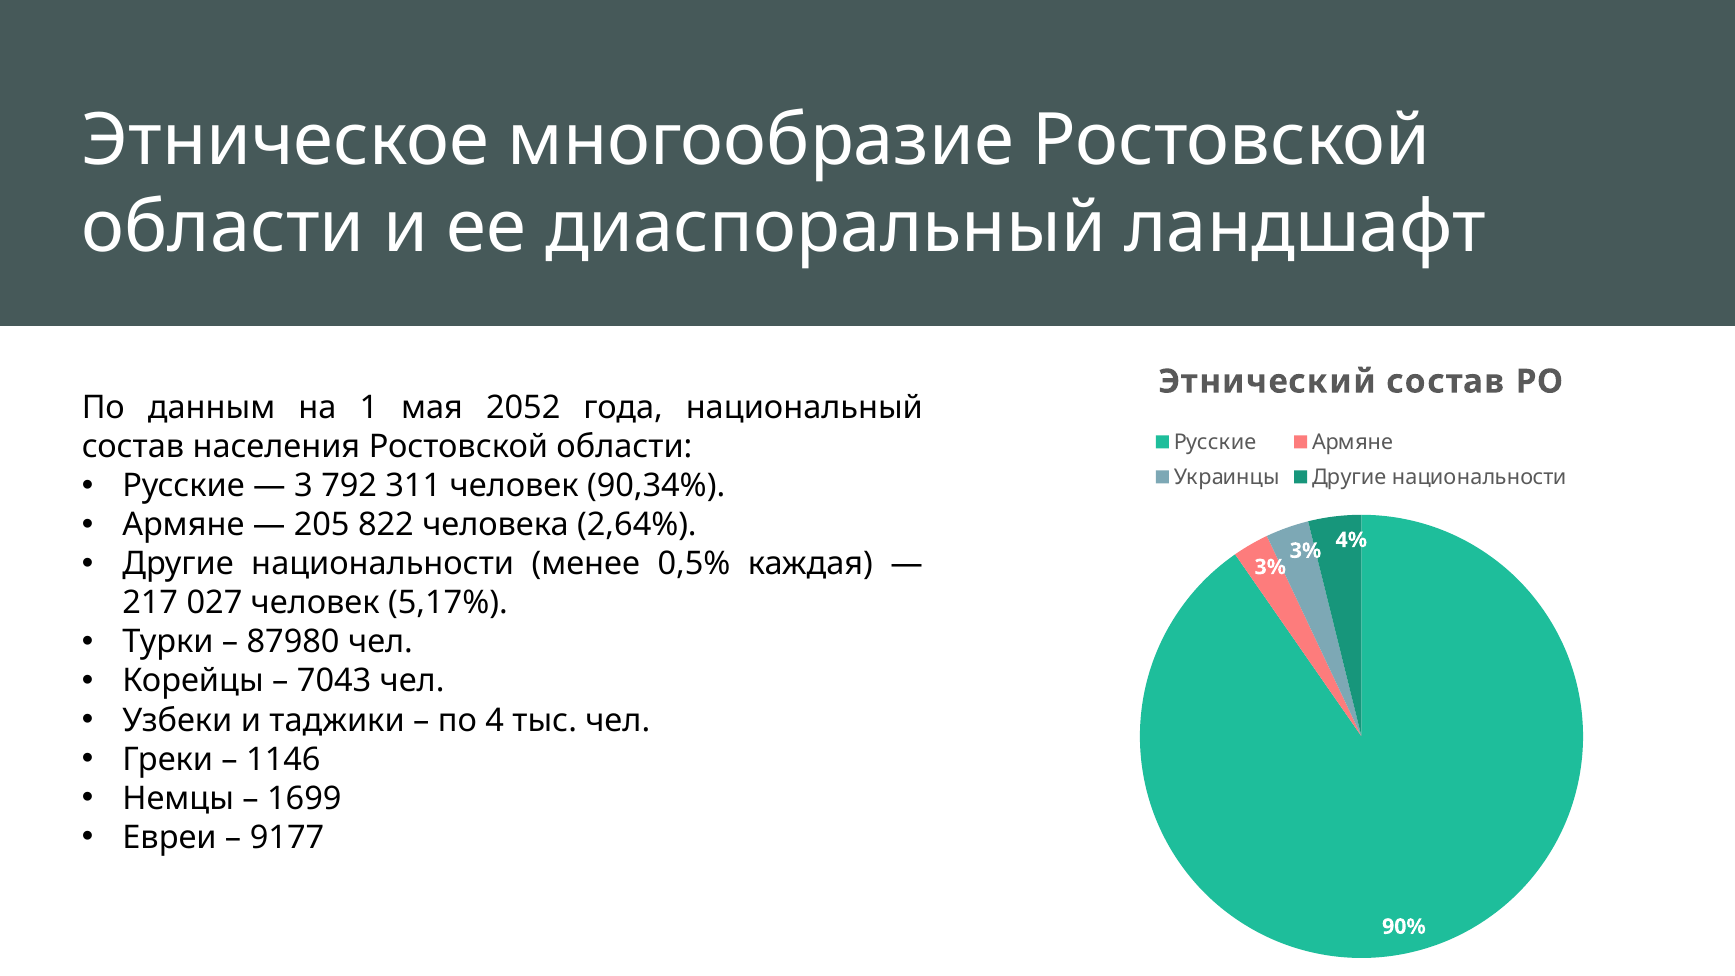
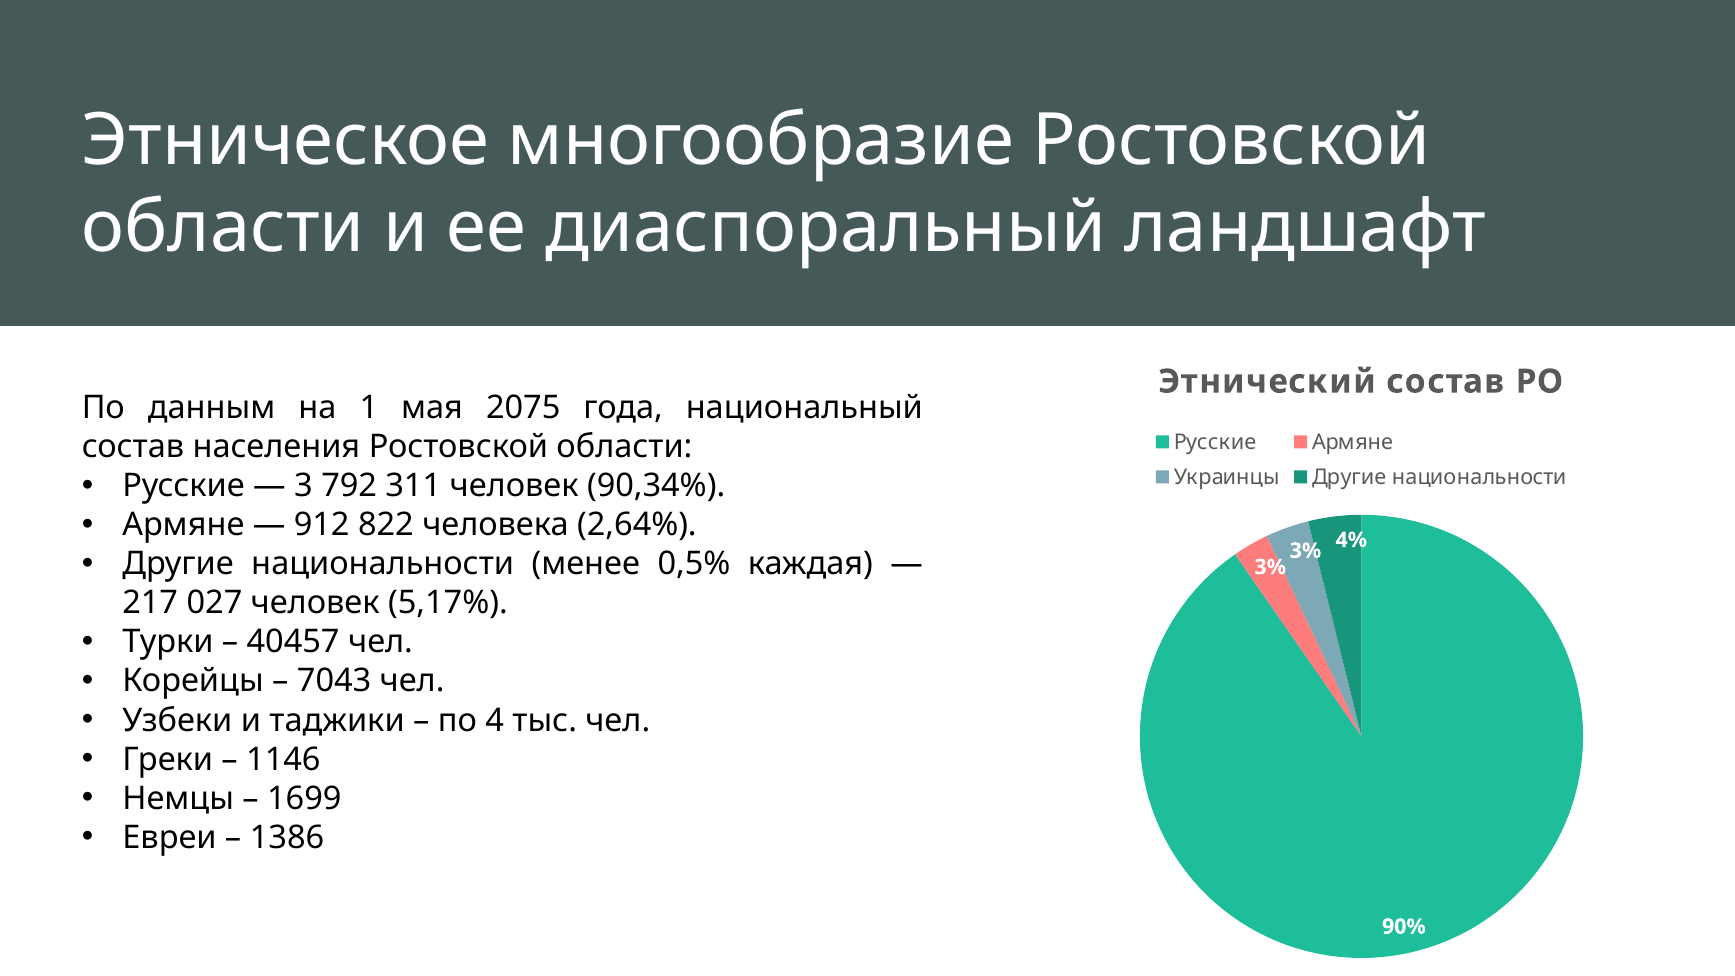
2052: 2052 -> 2075 (523, 408)
205: 205 -> 912 (322, 525)
87980: 87980 -> 40457 (293, 642)
9177: 9177 -> 1386 (287, 837)
